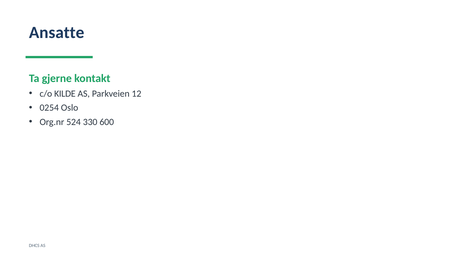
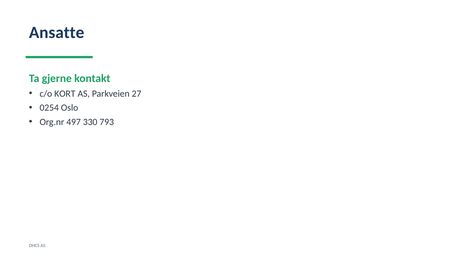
KILDE: KILDE -> KORT (65, 94)
12: 12 -> 27 (137, 94)
524: 524 -> 497 (74, 122)
600: 600 -> 793 (107, 122)
